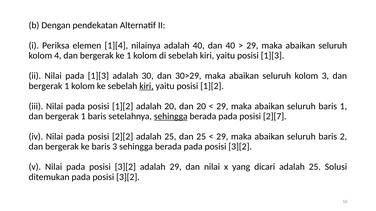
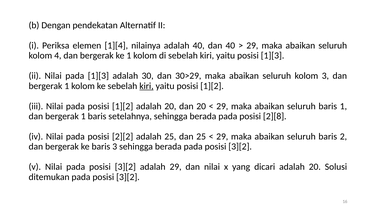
sehingga underline: present -> none (171, 117)
2][7: 2][7 -> 2][8 (275, 117)
dicari adalah 25: 25 -> 20 (315, 167)
